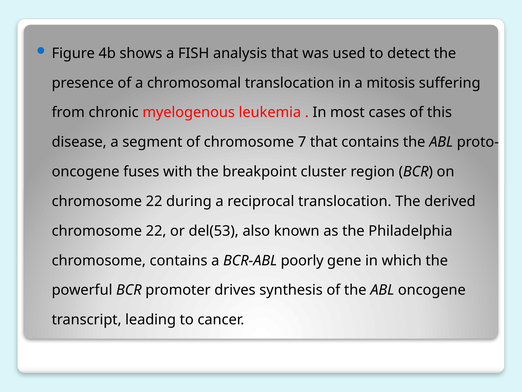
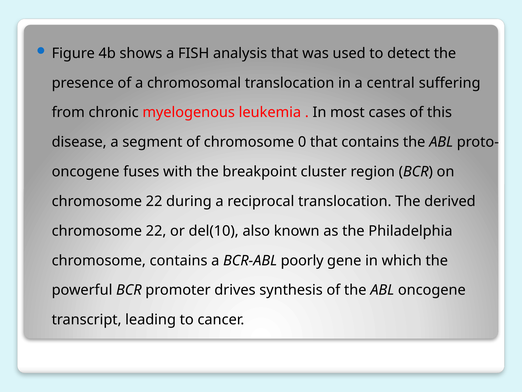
mitosis: mitosis -> central (391, 83)
7: 7 -> 0 (302, 142)
del(53: del(53 -> del(10 (214, 231)
